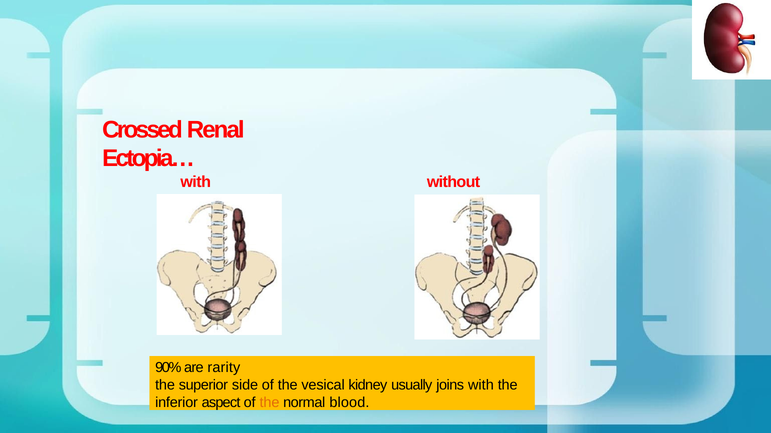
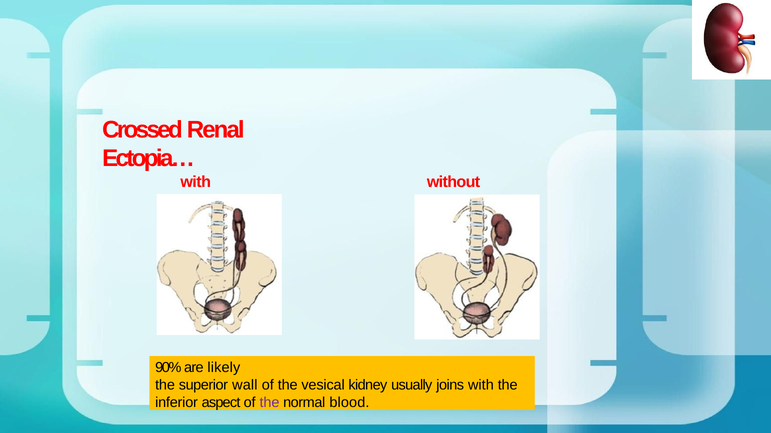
rarity: rarity -> likely (224, 368)
side: side -> wall (245, 386)
the colour: orange -> purple (269, 403)
